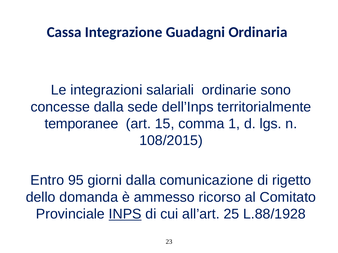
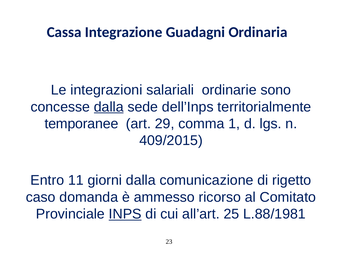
dalla underline: none -> present (109, 107)
15: 15 -> 29 (165, 124)
108/2015: 108/2015 -> 409/2015 (171, 141)
95: 95 -> 11 (76, 181)
dello: dello -> caso (41, 198)
L.88/1928: L.88/1928 -> L.88/1981 (274, 214)
